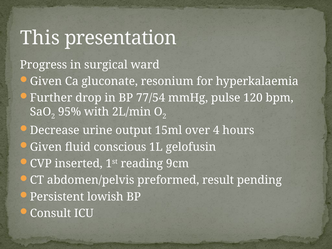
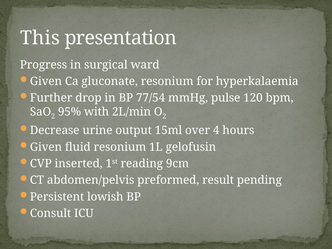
fluid conscious: conscious -> resonium (120, 147)
